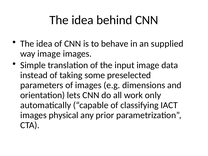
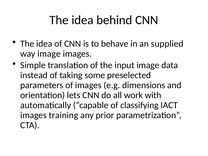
only: only -> with (153, 95)
physical: physical -> training (64, 115)
